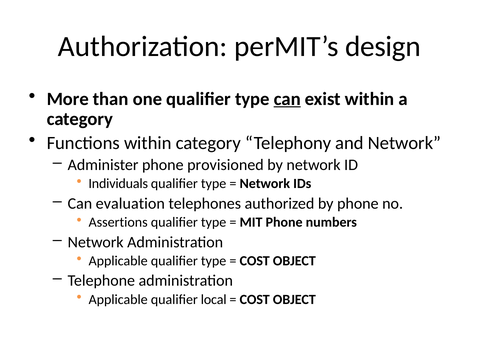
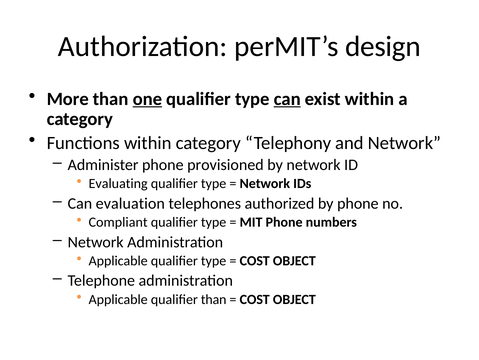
one underline: none -> present (147, 99)
Individuals: Individuals -> Evaluating (118, 183)
Assertions: Assertions -> Compliant (118, 222)
qualifier local: local -> than (214, 299)
